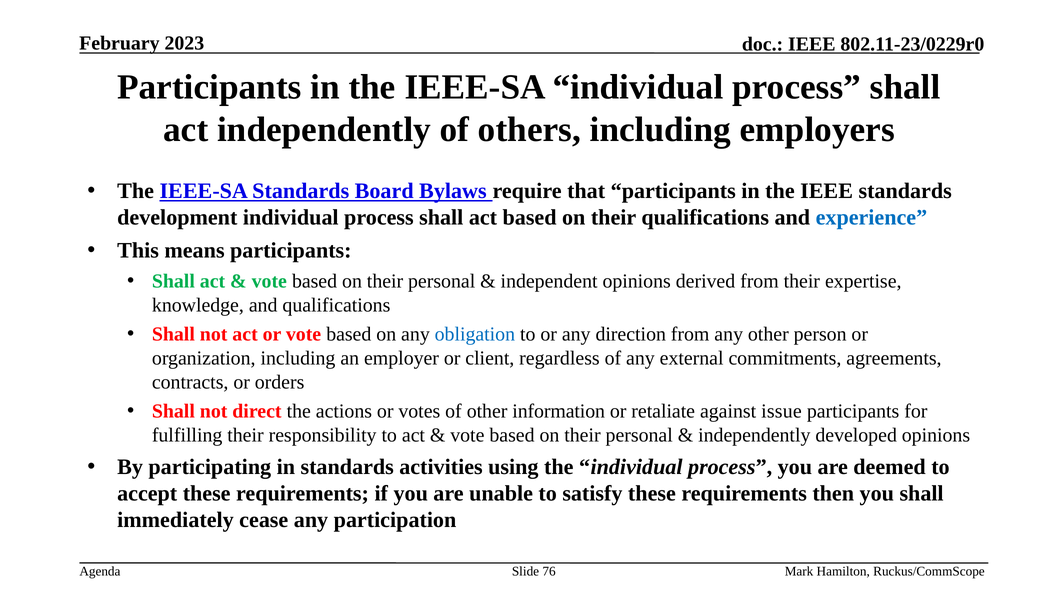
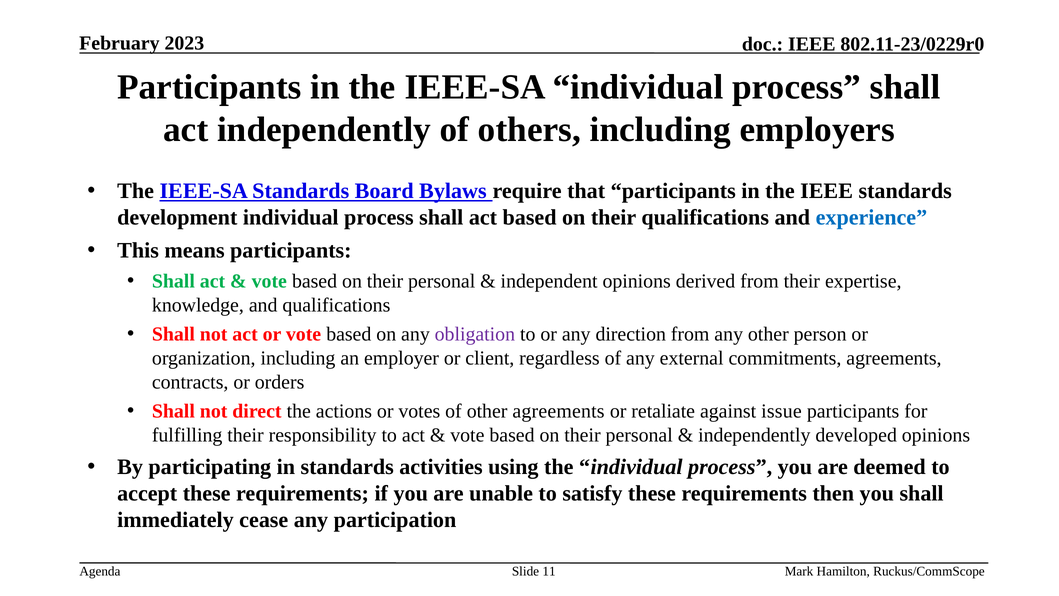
obligation colour: blue -> purple (475, 334)
other information: information -> agreements (559, 411)
76: 76 -> 11 (549, 571)
